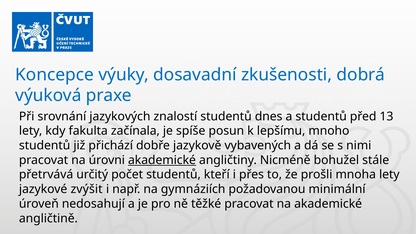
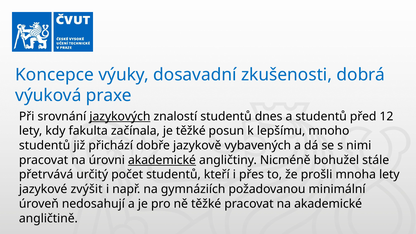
jazykových underline: none -> present (120, 116)
13: 13 -> 12 (386, 116)
je spíše: spíše -> těžké (191, 131)
